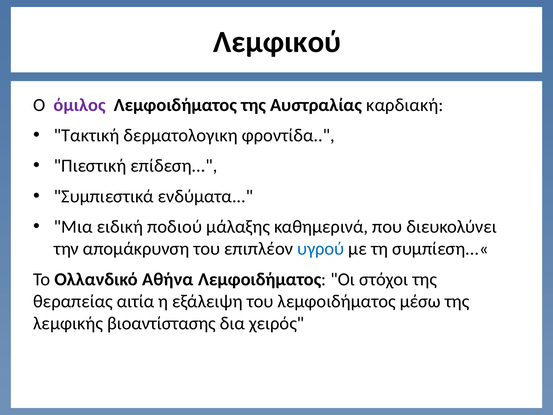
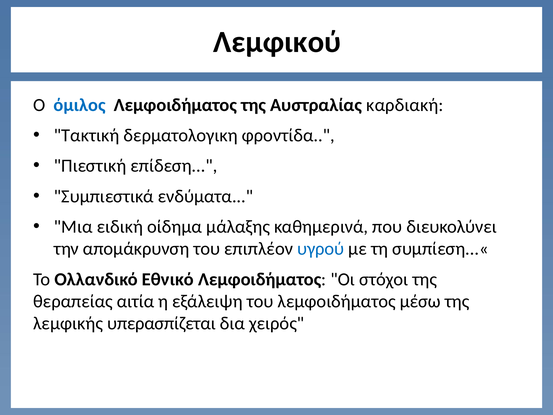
όμιλος colour: purple -> blue (80, 105)
ποδιού: ποδιού -> οίδημα (175, 227)
Αθήνα: Αθήνα -> Εθνικό (168, 279)
βιοαντίστασης: βιοαντίστασης -> υπερασπίζεται (162, 323)
